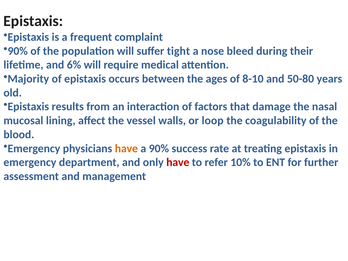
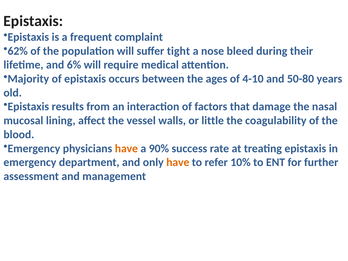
90%: 90% -> 62% (18, 51)
8-10: 8-10 -> 4-10 (253, 79)
loop: loop -> little (213, 121)
have colour: red -> orange (178, 162)
